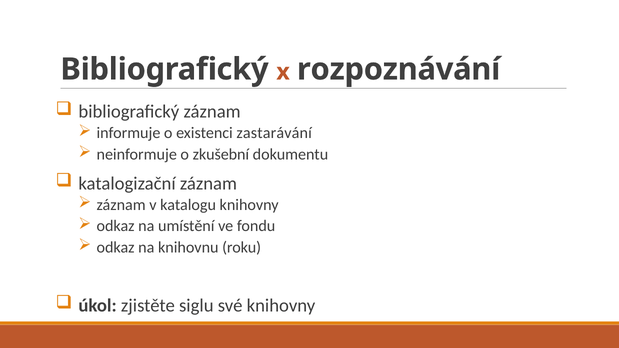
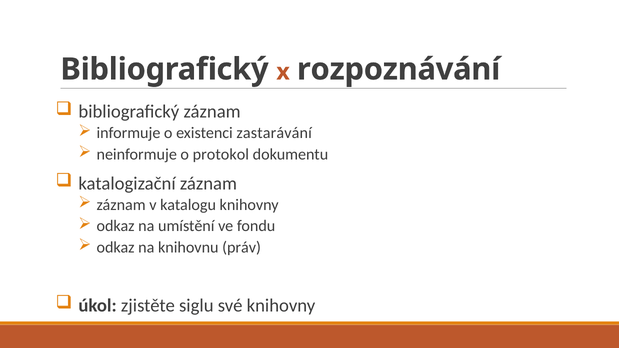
zkušební: zkušební -> protokol (221, 154)
roku: roku -> práv (242, 247)
